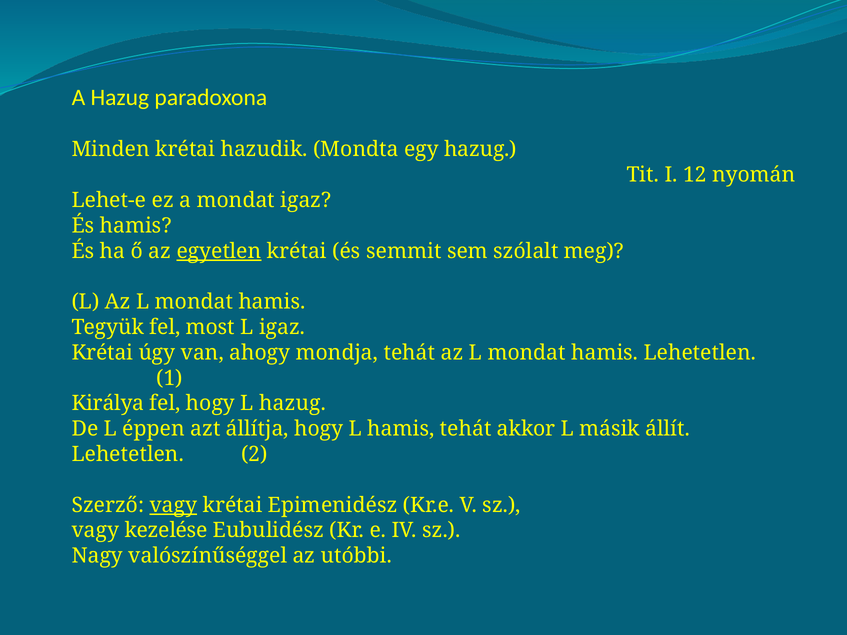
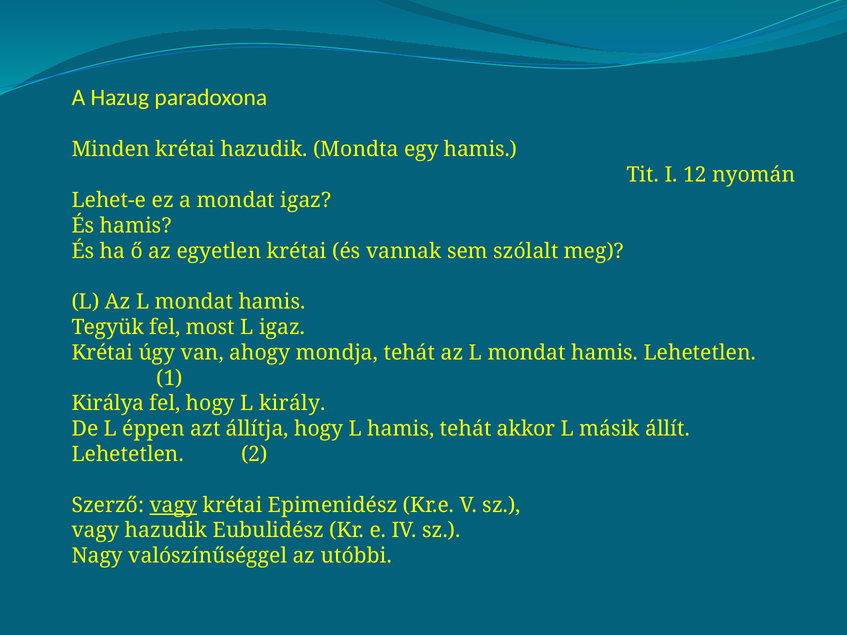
egy hazug: hazug -> hamis (480, 150)
egyetlen underline: present -> none (219, 251)
semmit: semmit -> vannak (404, 251)
L hazug: hazug -> király (292, 404)
vagy kezelése: kezelése -> hazudik (166, 531)
